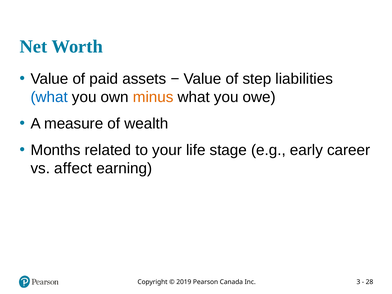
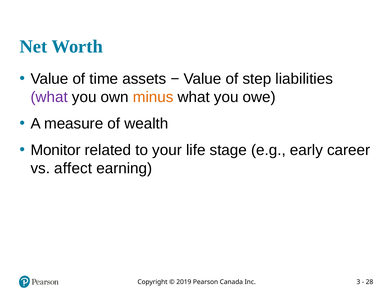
paid: paid -> time (104, 79)
what colour: blue -> purple (49, 97)
Months: Months -> Monitor (56, 150)
